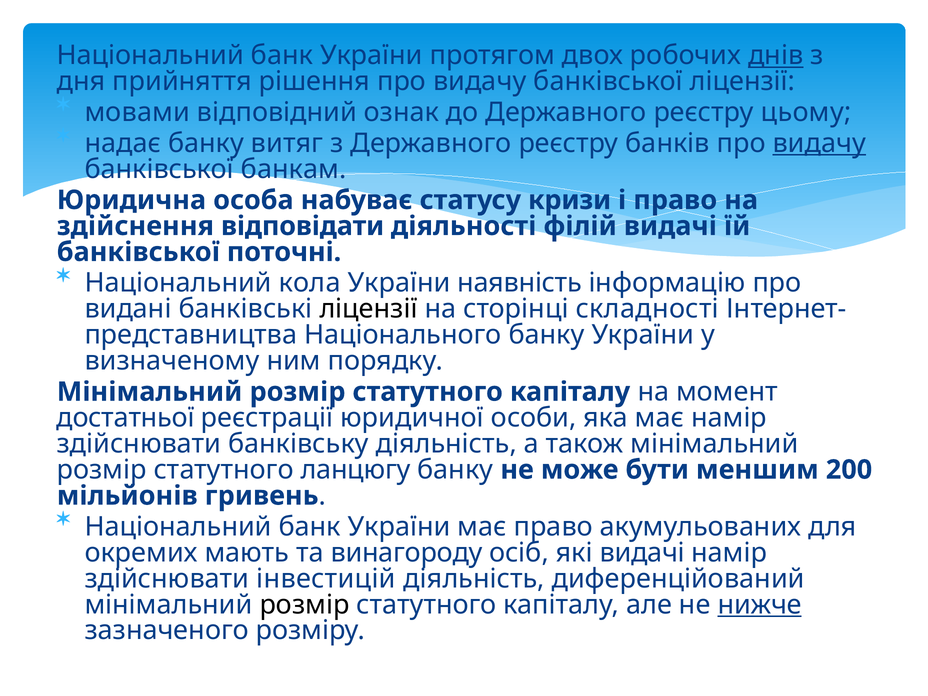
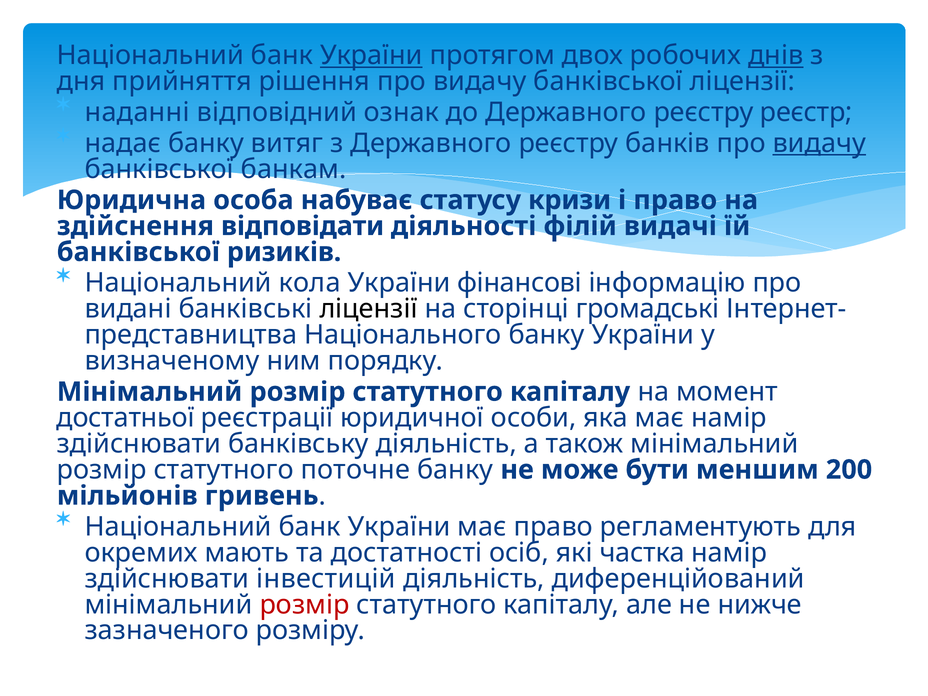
України underline: none -> present (371, 55)
мовами: мовами -> наданні (137, 112)
цьому: цьому -> реєстр (806, 112)
поточні: поточні -> ризиків (284, 252)
наявність: наявність -> фінансові (520, 283)
складності: складності -> громадські (648, 309)
ланцюгу: ланцюгу -> поточне (355, 470)
акумульованих: акумульованих -> регламентують (701, 527)
винагороду: винагороду -> достатності (406, 553)
які видачі: видачі -> частка (642, 553)
розмір colour: black -> red (305, 605)
нижче underline: present -> none (760, 605)
